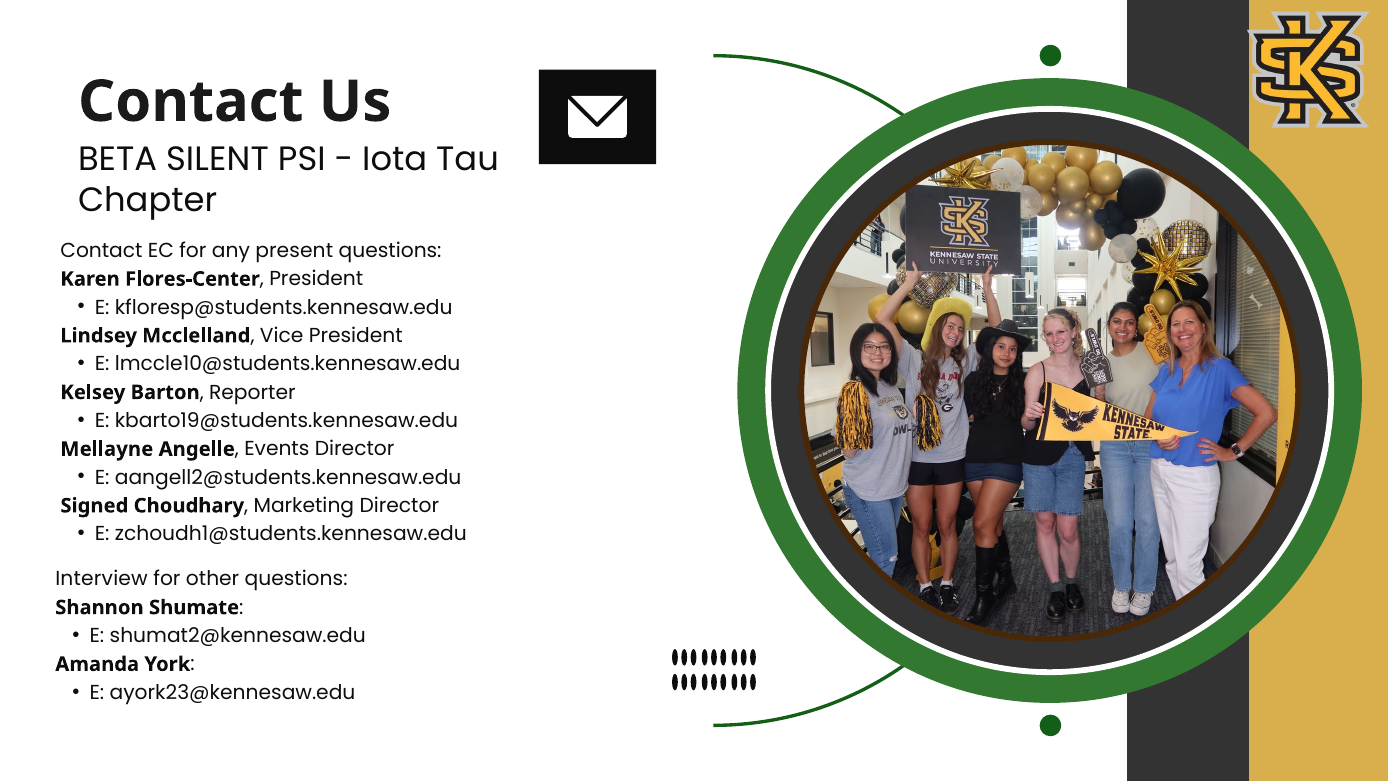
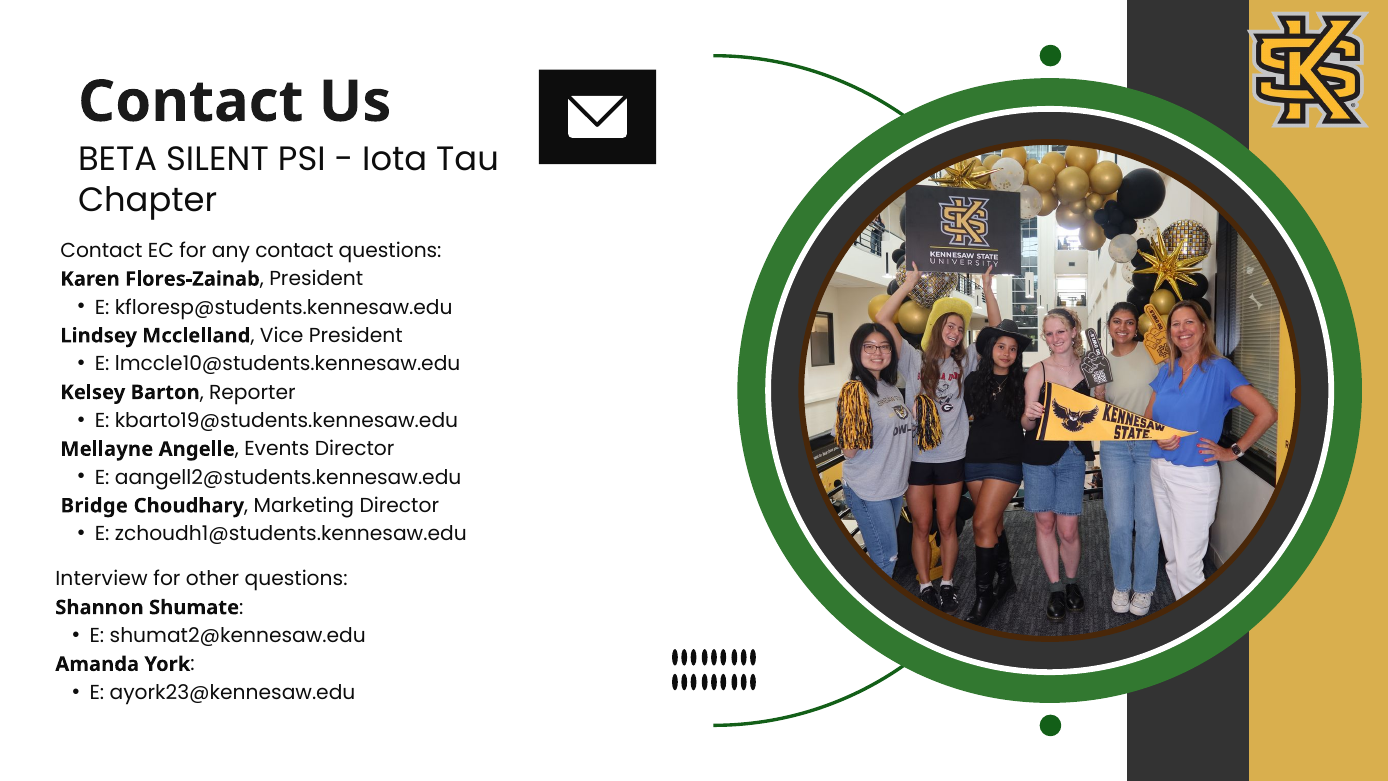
any present: present -> contact (294, 251)
Flores-Center: Flores-Center -> Flores-Zainab (192, 279)
Signed: Signed -> Bridge (94, 506)
